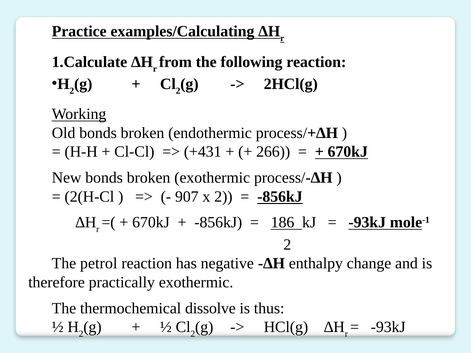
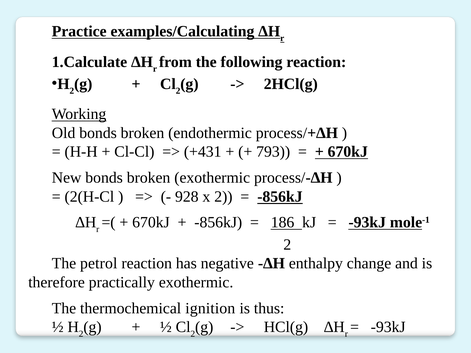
266: 266 -> 793 (273, 152)
907: 907 -> 928 (187, 197)
dissolve: dissolve -> ignition (210, 308)
